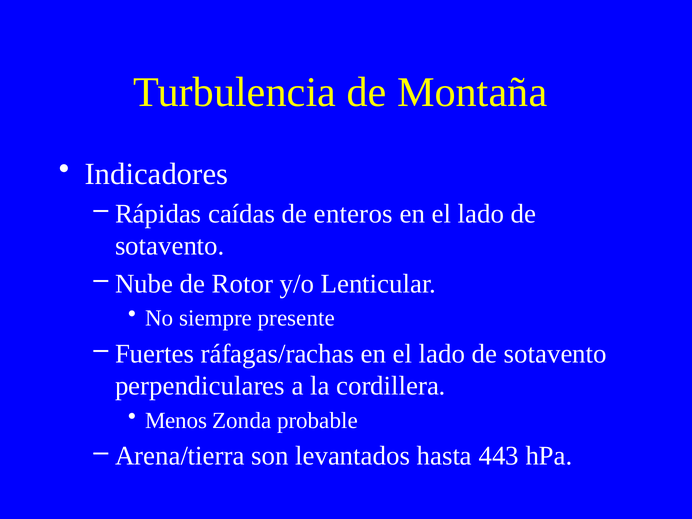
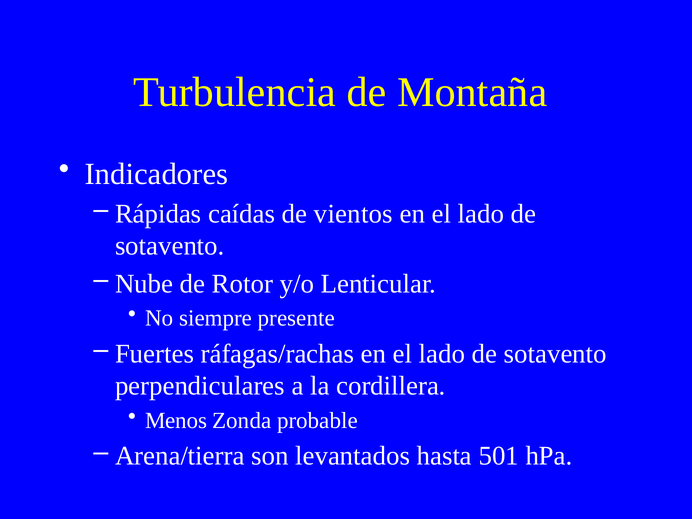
enteros: enteros -> vientos (353, 214)
443: 443 -> 501 (499, 456)
